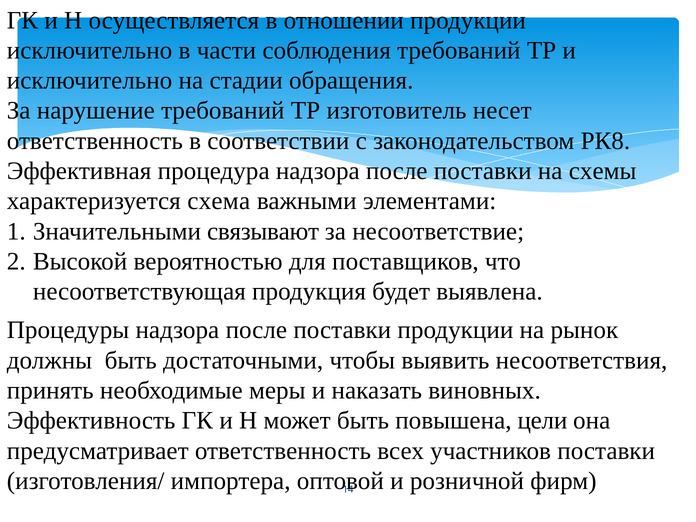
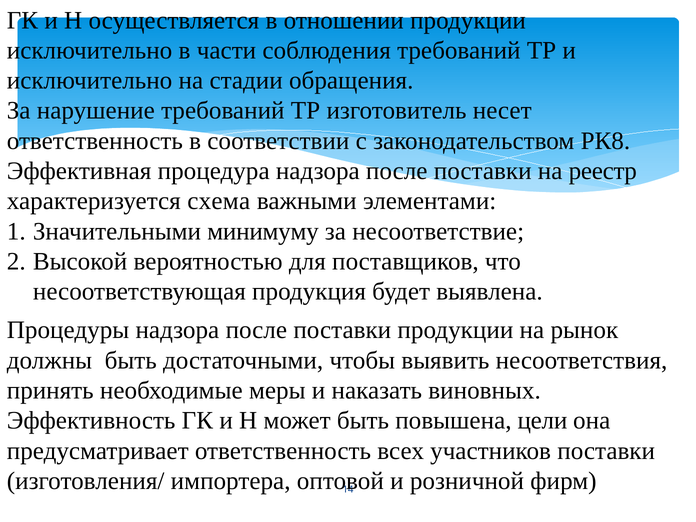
схемы: схемы -> реестр (603, 171)
связывают: связывают -> минимуму (263, 231)
